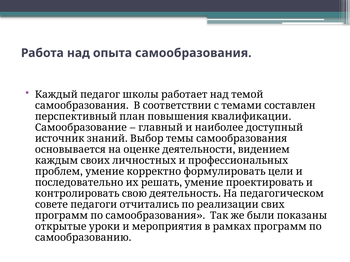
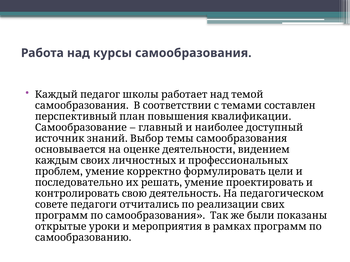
опыта: опыта -> курсы (112, 53)
